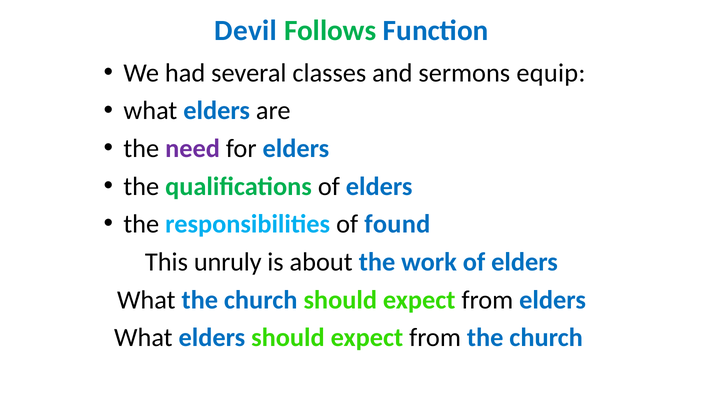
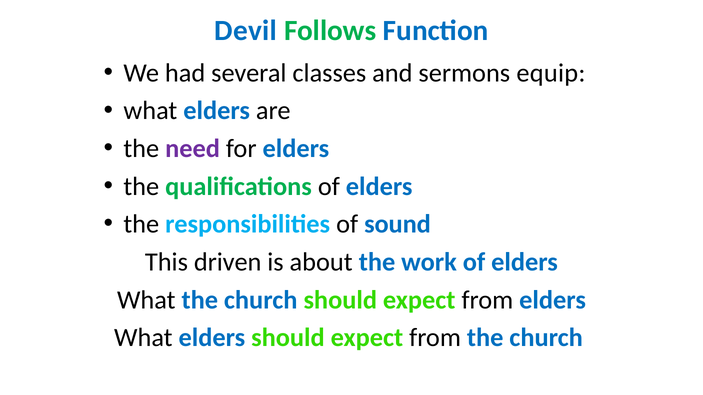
found: found -> sound (397, 224)
unruly: unruly -> driven (228, 262)
